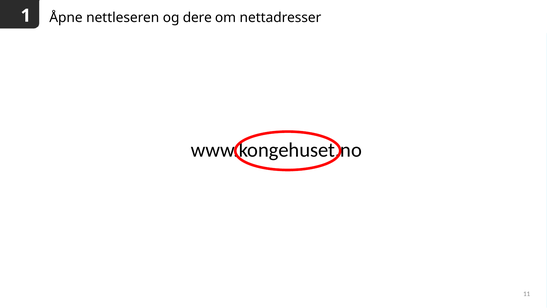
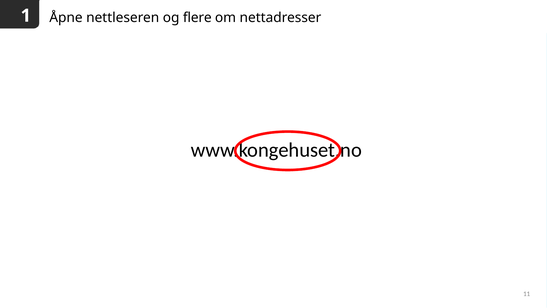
dere: dere -> flere (197, 18)
